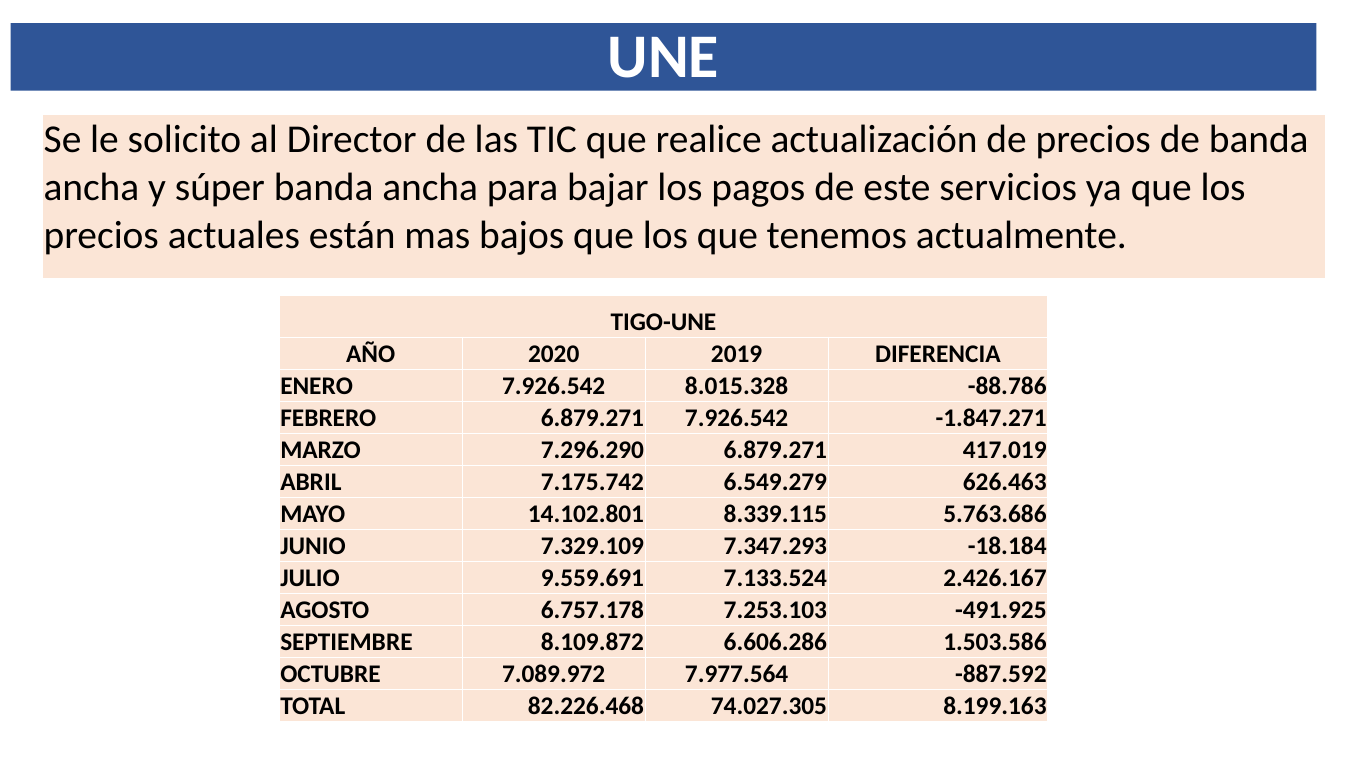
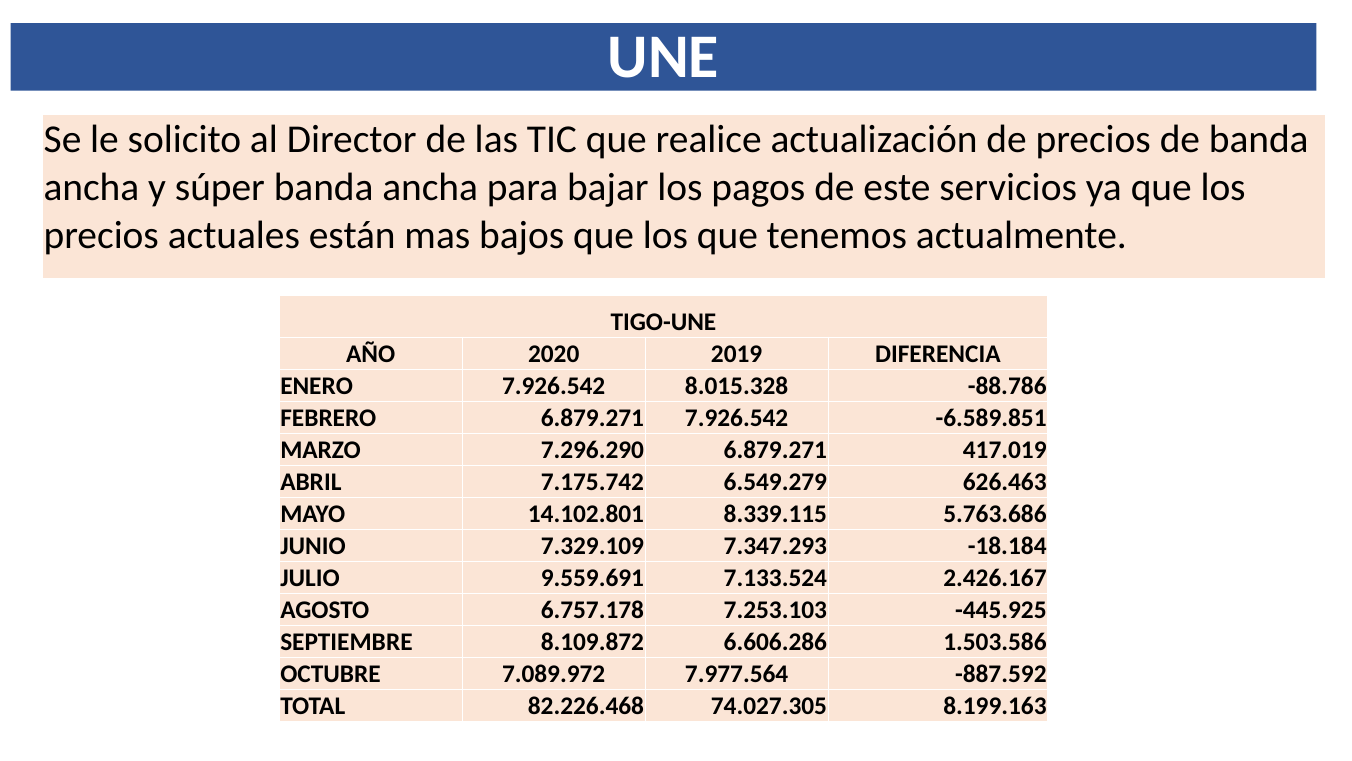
-1.847.271: -1.847.271 -> -6.589.851 (991, 418)
-491.925: -491.925 -> -445.925 (1001, 610)
